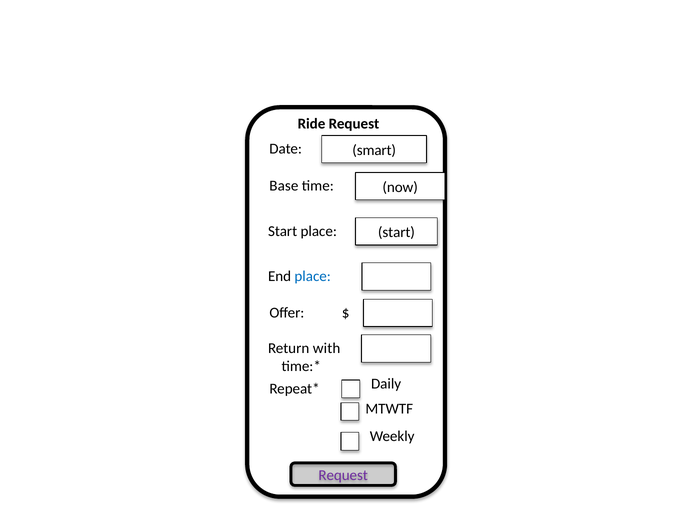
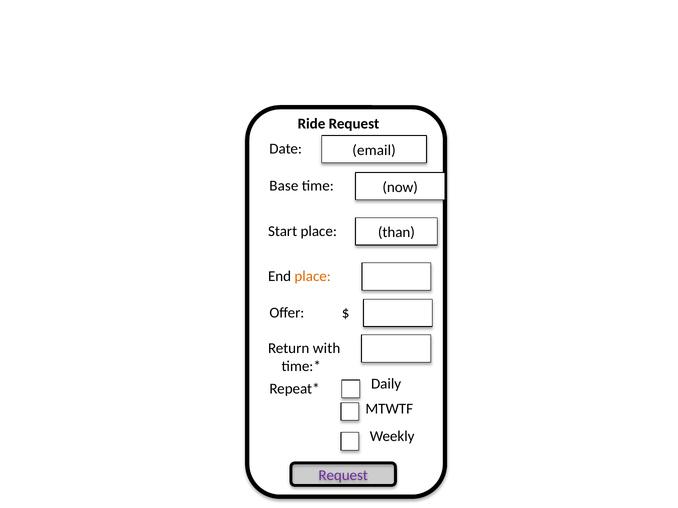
smart: smart -> email (374, 150)
Start place start: start -> than (396, 233)
place colour: blue -> orange (313, 277)
